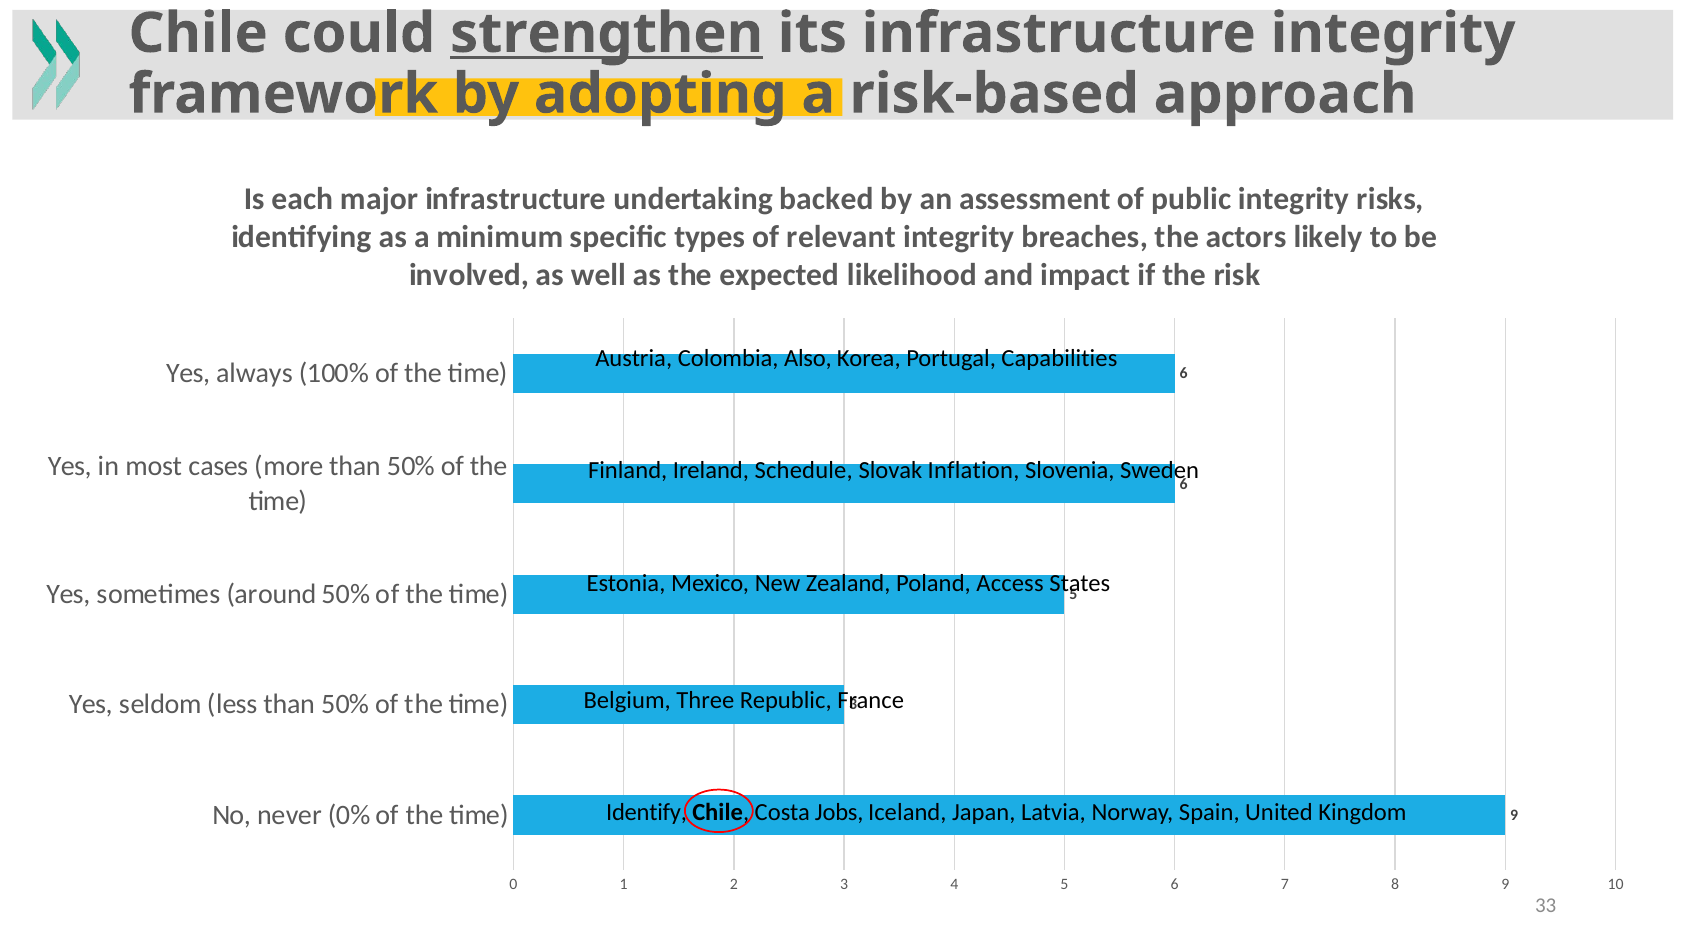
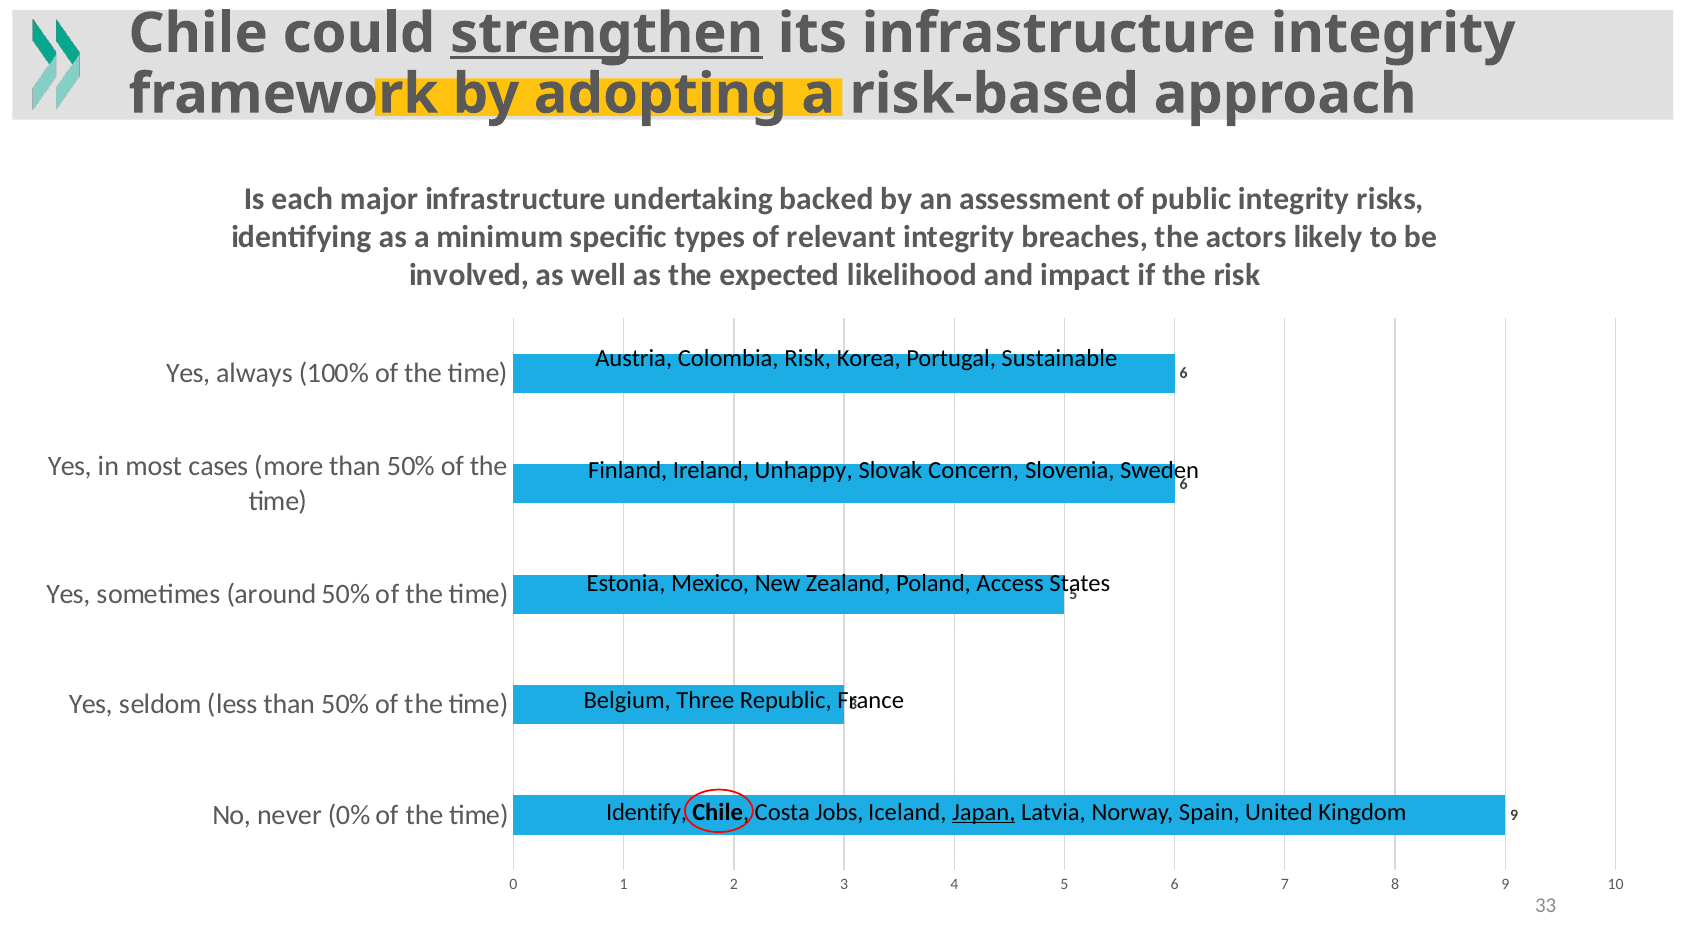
Colombia Also: Also -> Risk (808, 358)
Capabilities: Capabilities -> Sustainable (1059, 358)
Schedule: Schedule -> Unhappy (804, 470)
Inflation: Inflation -> Concern (974, 470)
Japan underline: none -> present (984, 812)
